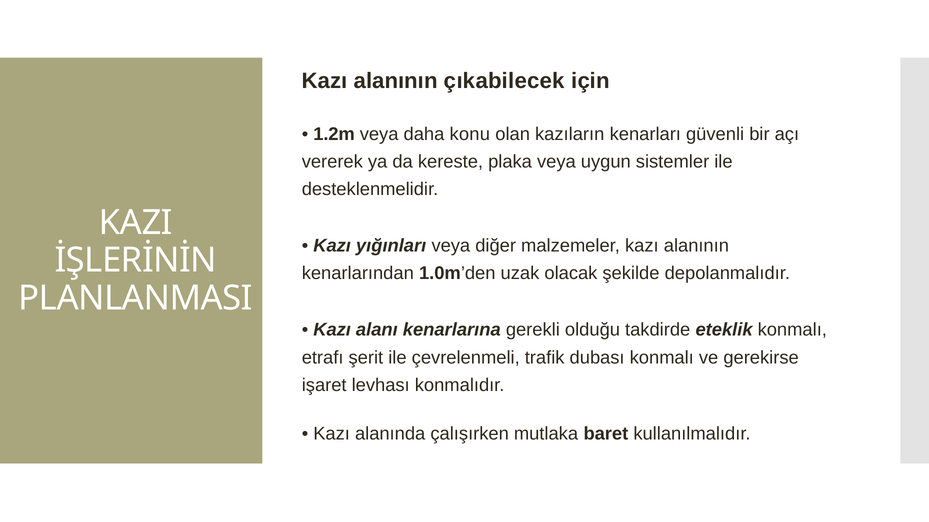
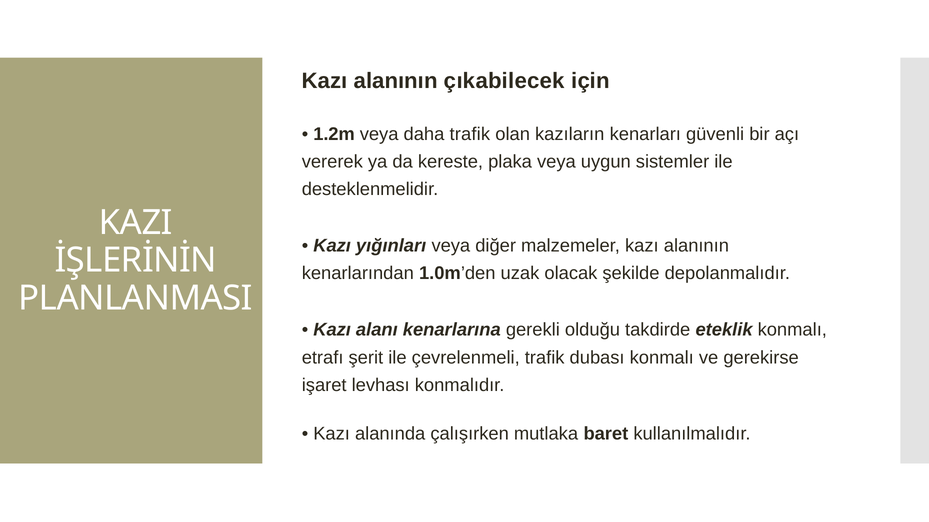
daha konu: konu -> trafik (470, 134)
